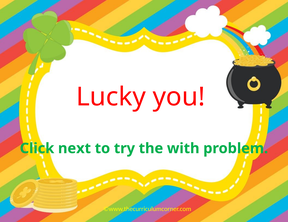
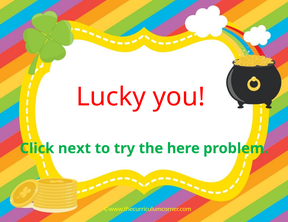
with: with -> here (183, 149)
